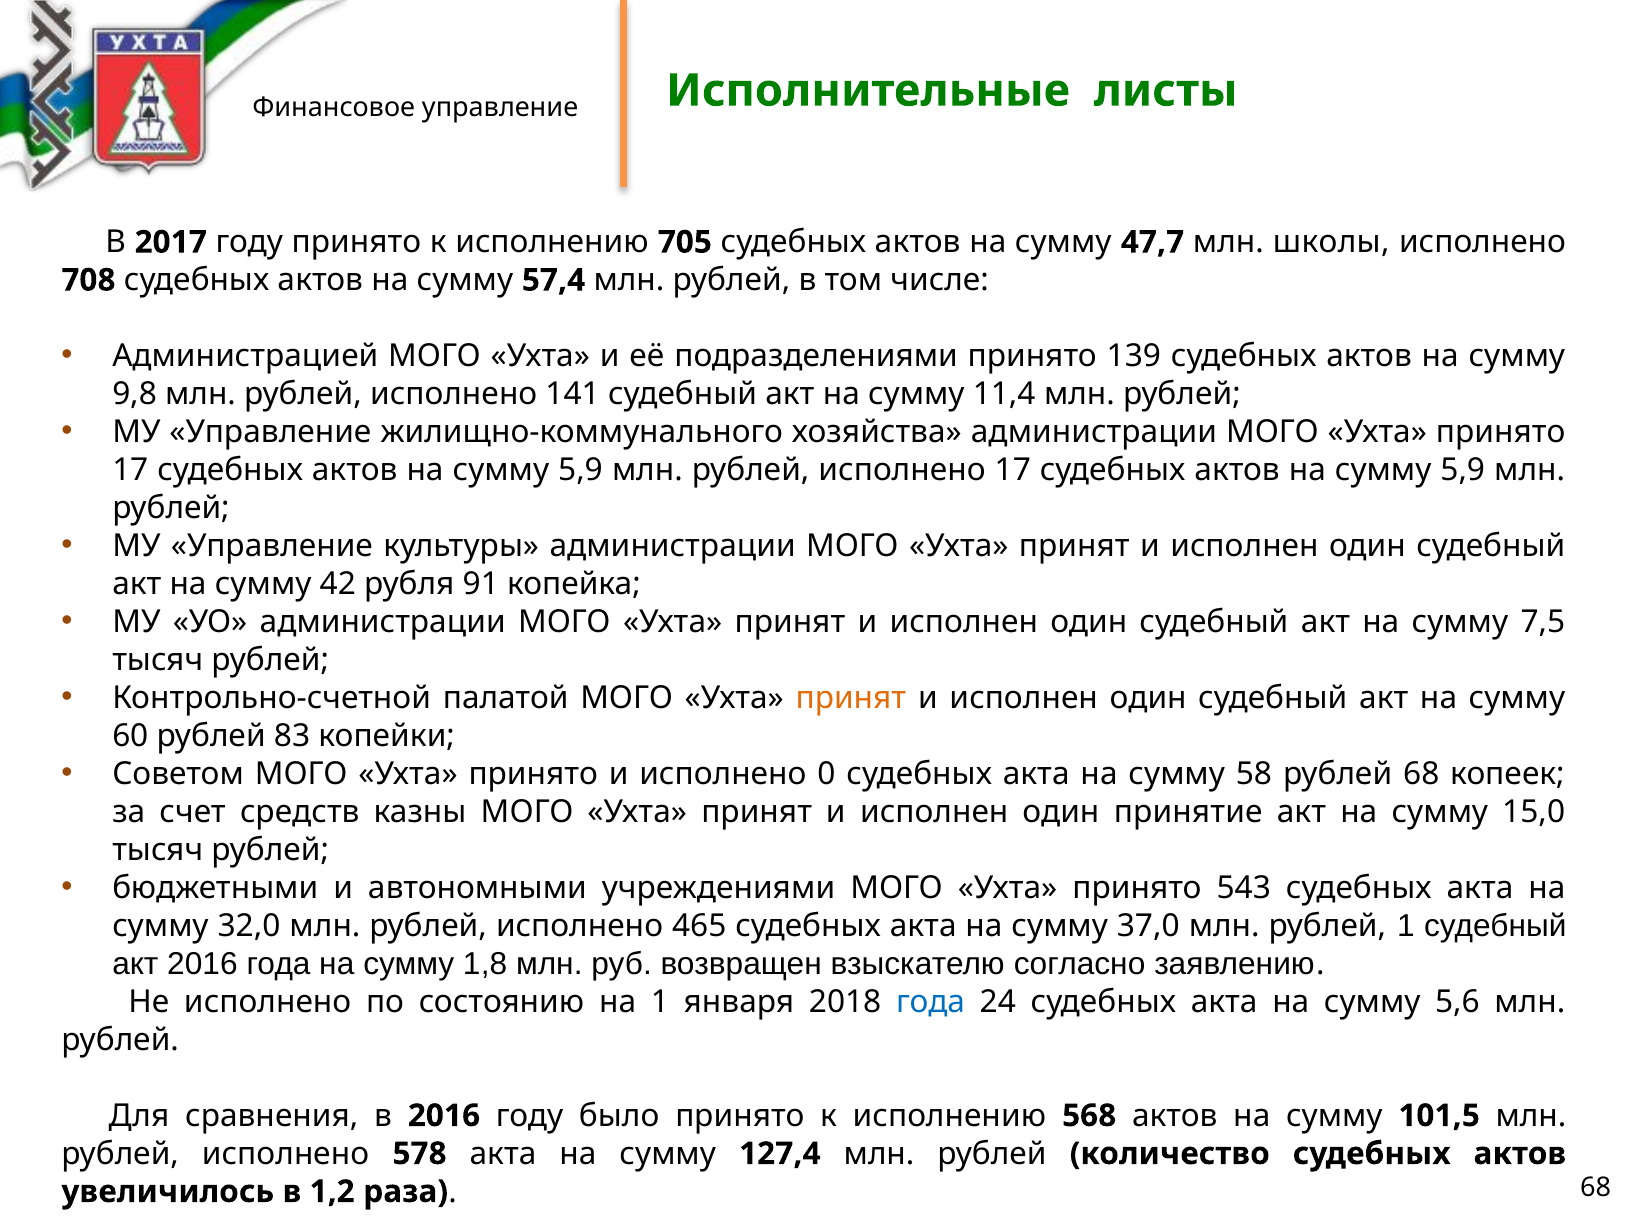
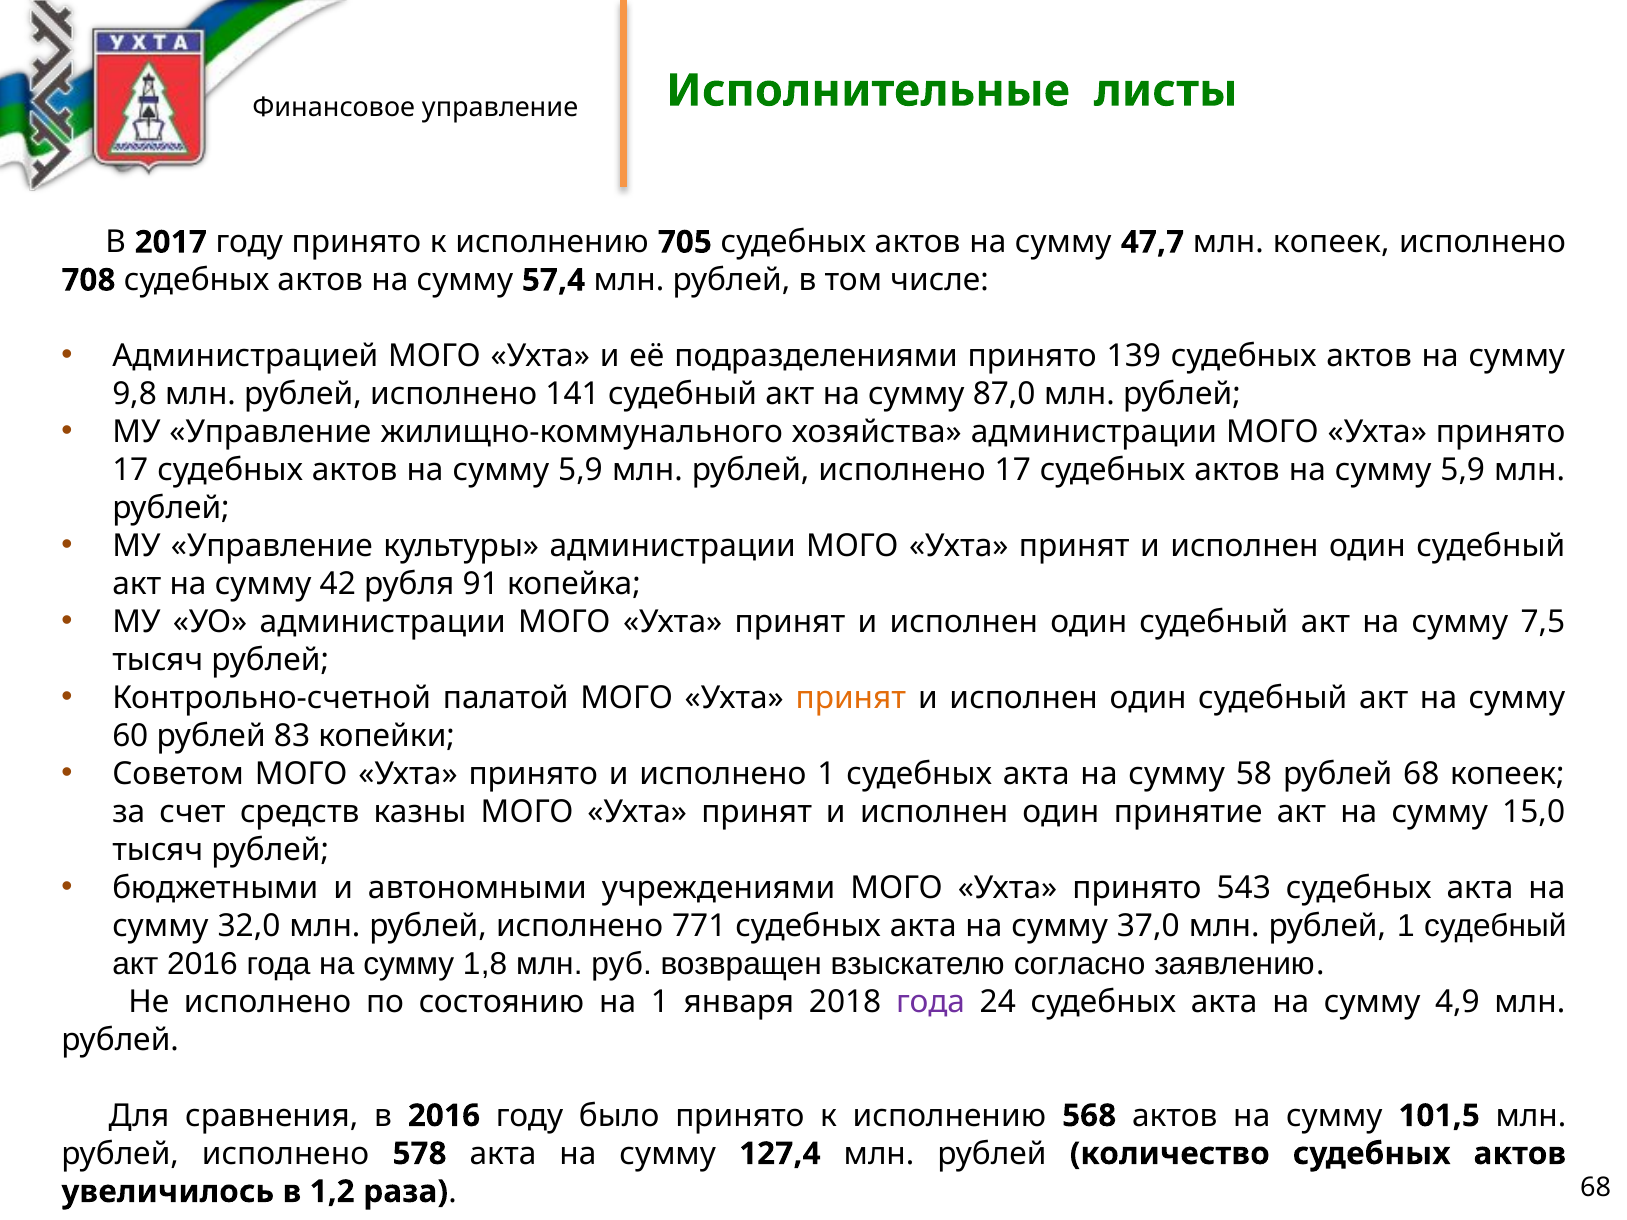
млн школы: школы -> копеек (1331, 242)
11,4: 11,4 -> 87,0 (1004, 394)
исполнено 0: 0 -> 1 (826, 774)
465: 465 -> 771 (699, 926)
года colour: blue -> purple (931, 1002)
5,6: 5,6 -> 4,9 (1457, 1002)
